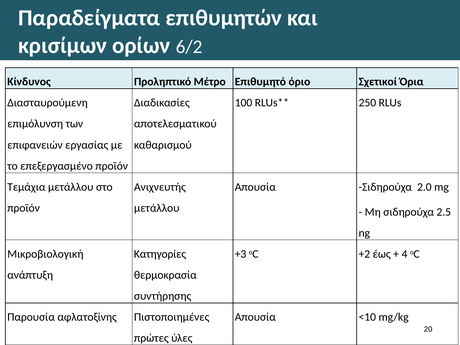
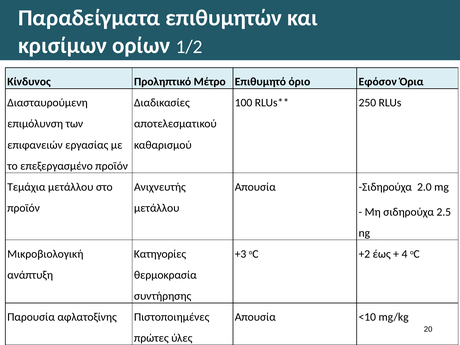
6/2: 6/2 -> 1/2 (189, 47)
Σχετικοί: Σχετικοί -> Εφόσον (378, 82)
